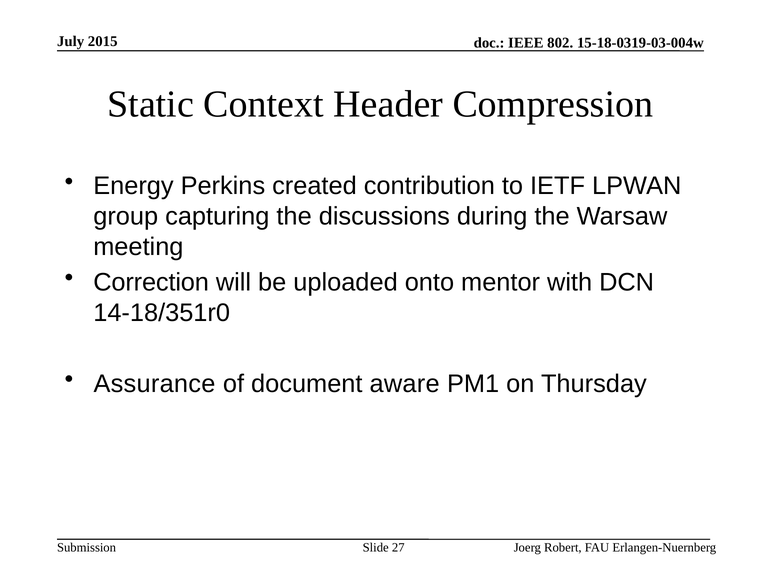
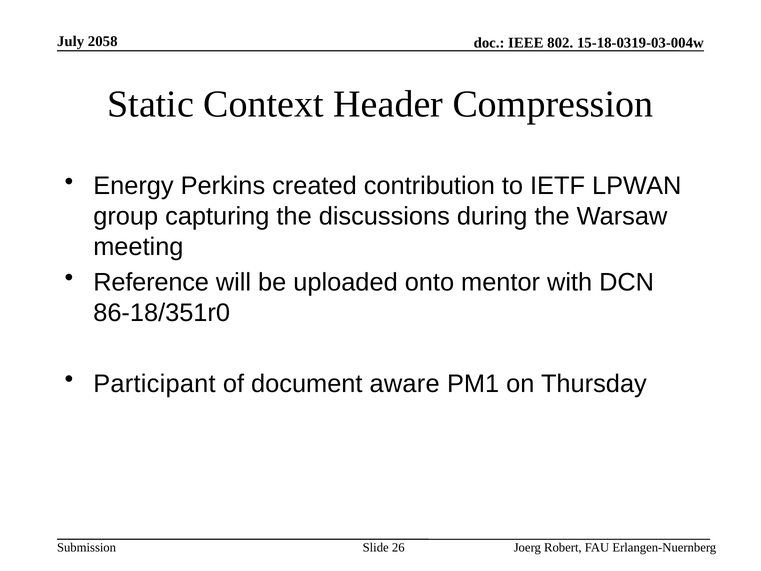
2015: 2015 -> 2058 (103, 42)
Correction: Correction -> Reference (151, 282)
14-18/351r0: 14-18/351r0 -> 86-18/351r0 (162, 313)
Assurance: Assurance -> Participant (154, 384)
27: 27 -> 26 (398, 547)
